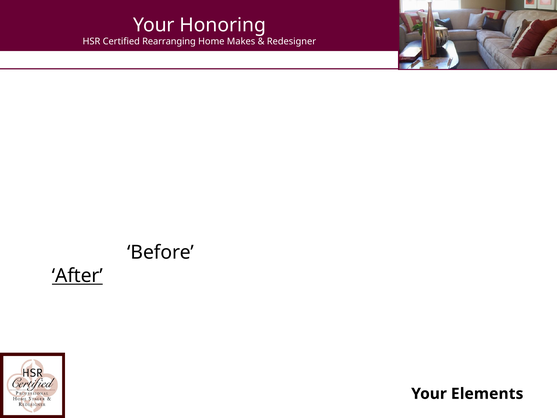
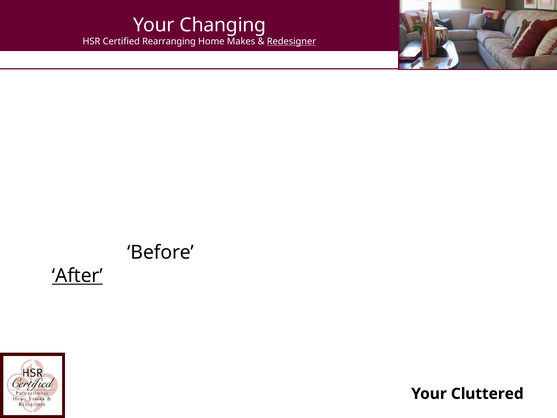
Honoring: Honoring -> Changing (223, 25)
Redesigner underline: none -> present (291, 41)
Elements: Elements -> Cluttered (487, 394)
